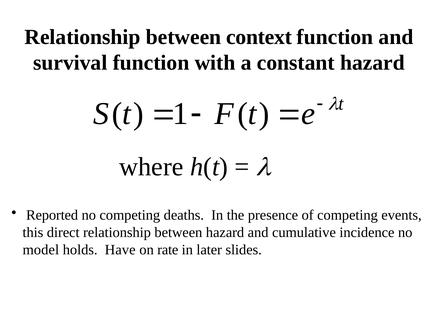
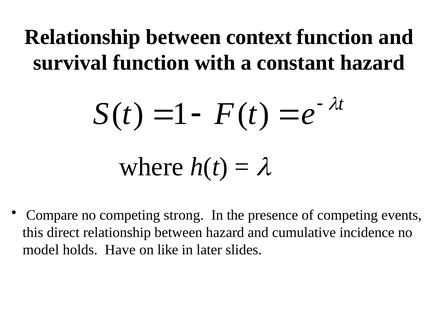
Reported: Reported -> Compare (52, 215)
deaths: deaths -> strong (184, 215)
rate: rate -> like (168, 250)
